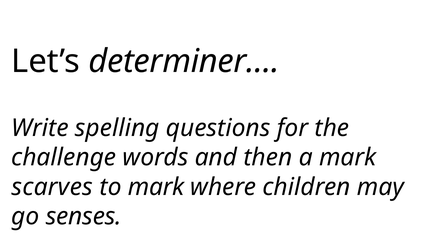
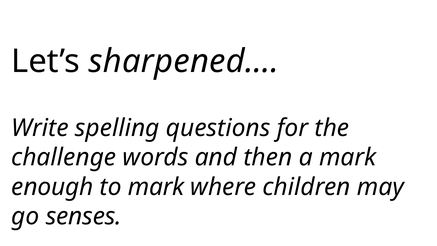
determiner…: determiner… -> sharpened… (184, 61)
scarves: scarves -> enough (52, 187)
